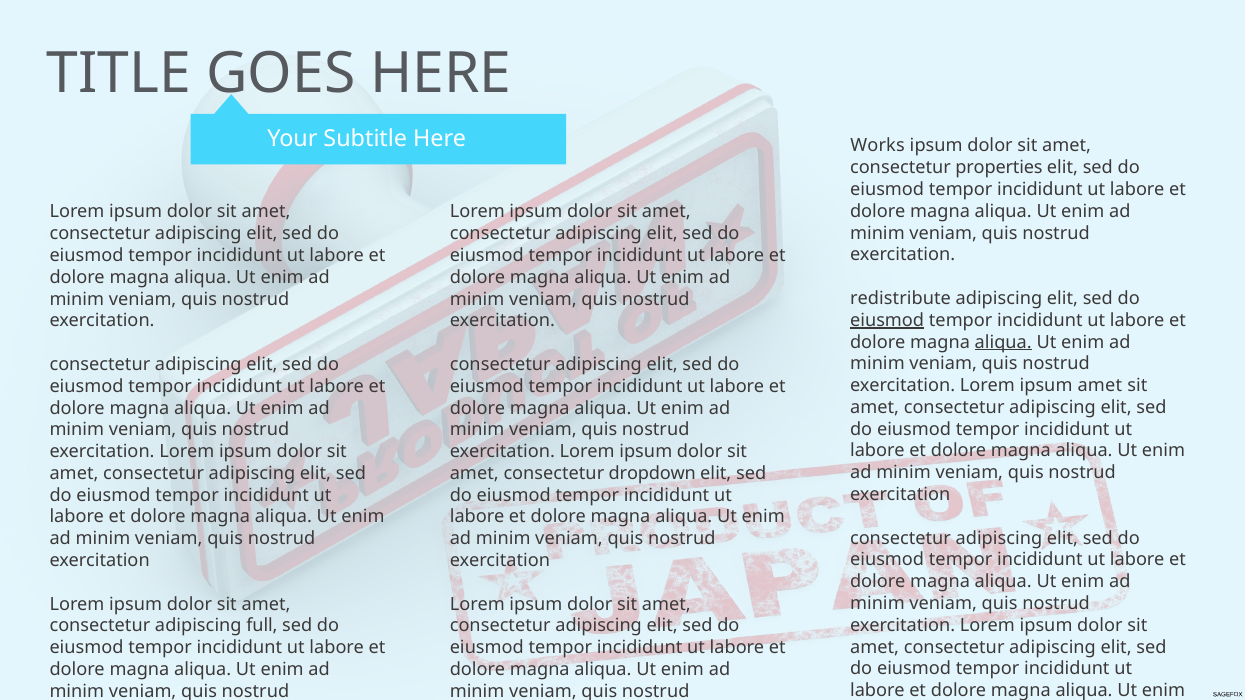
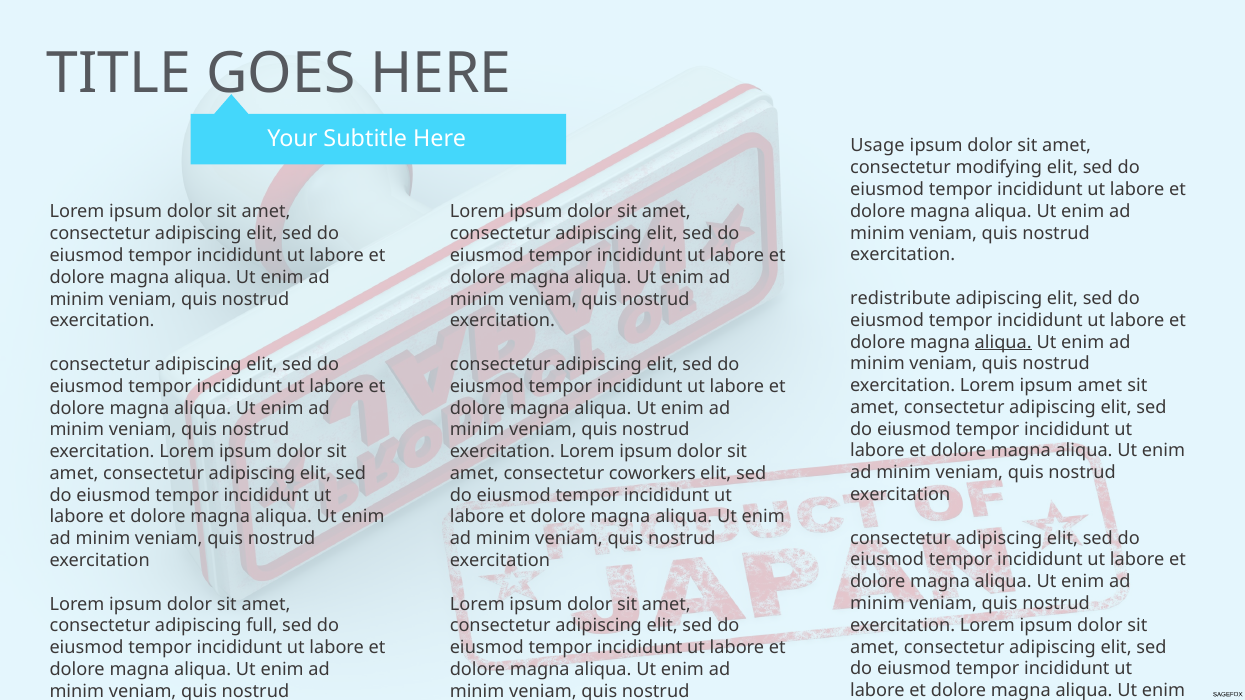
Works: Works -> Usage (878, 146)
properties: properties -> modifying (999, 168)
eiusmod underline: present -> none (887, 320)
dropdown: dropdown -> coworkers (652, 474)
